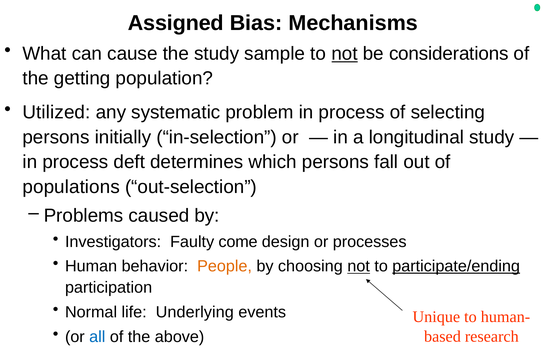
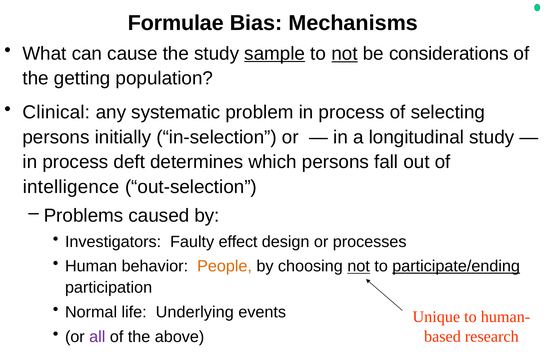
Assigned: Assigned -> Formulae (176, 23)
sample underline: none -> present (275, 53)
Utilized: Utilized -> Clinical (56, 112)
populations: populations -> intelligence (71, 187)
come: come -> effect (238, 242)
all colour: blue -> purple (97, 337)
